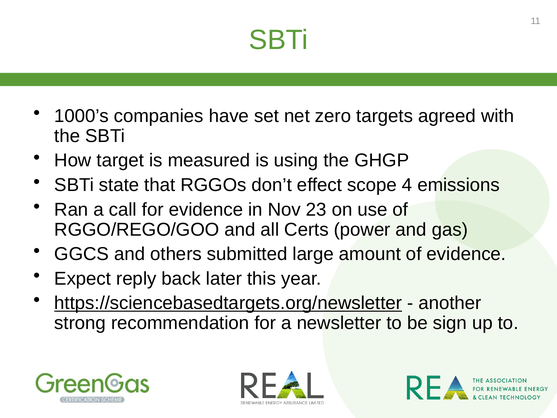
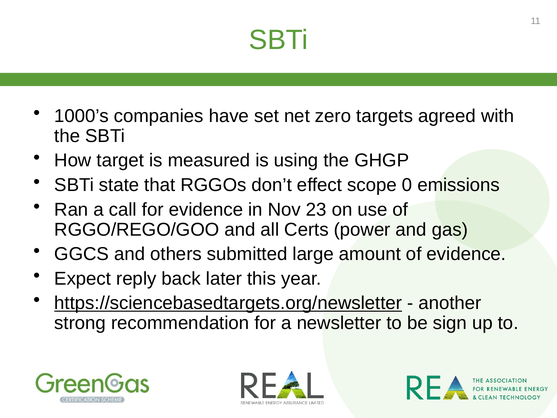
4: 4 -> 0 (407, 185)
